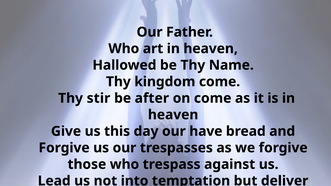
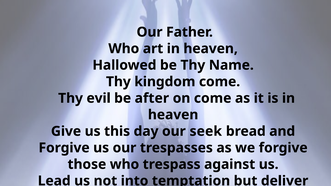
Thy stir: stir -> evil (99, 98)
have: have -> seek (206, 131)
